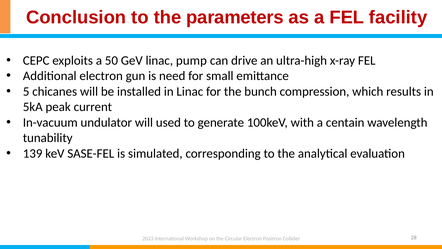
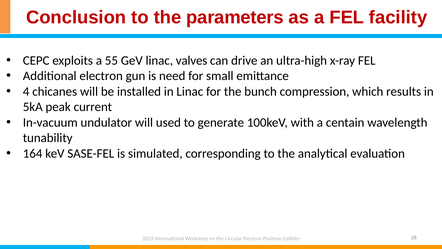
50: 50 -> 55 (111, 60)
pump: pump -> valves (192, 60)
5: 5 -> 4 (26, 91)
139: 139 -> 164 (33, 153)
